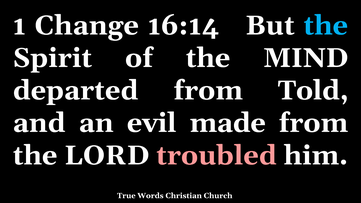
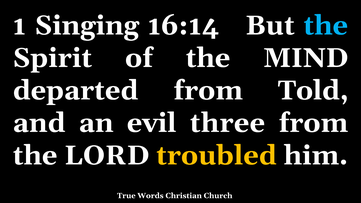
Change: Change -> Singing (87, 26)
made: made -> three (227, 123)
troubled colour: pink -> yellow (216, 155)
